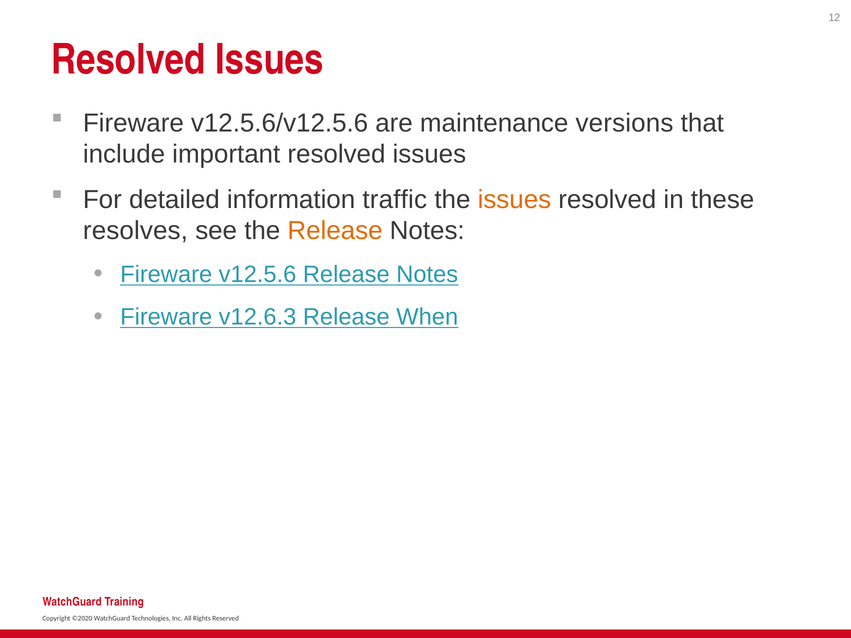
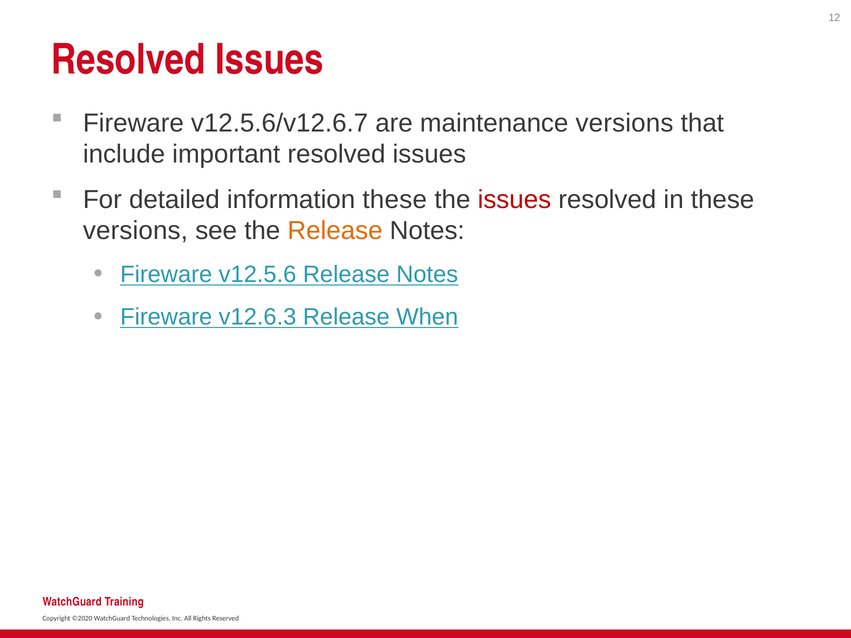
v12.5.6/v12.5.6: v12.5.6/v12.5.6 -> v12.5.6/v12.6.7 (280, 123)
information traffic: traffic -> these (395, 200)
issues colour: orange -> red (514, 200)
resolves: resolves -> versions (135, 231)
